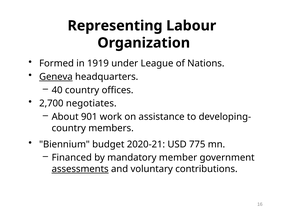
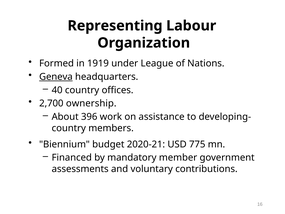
negotiates: negotiates -> ownership (91, 103)
901: 901 -> 396 (89, 117)
assessments underline: present -> none (80, 169)
